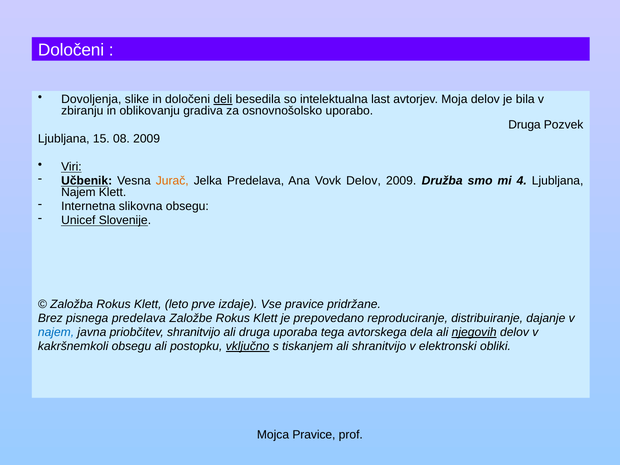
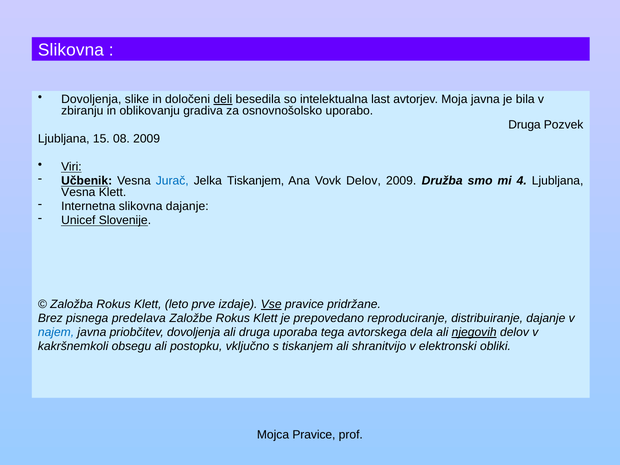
Določeni: Določeni -> Slikovna (71, 50)
Moja delov: delov -> javna (485, 99)
Jurač colour: orange -> blue (172, 181)
Jelka Predelava: Predelava -> Tiskanjem (256, 181)
Najem: Najem -> Vesna (78, 192)
slikovna obsegu: obsegu -> dajanje (187, 206)
Vse underline: none -> present (271, 304)
priobčitev shranitvijo: shranitvijo -> dovoljenja (194, 332)
vključno underline: present -> none (248, 346)
